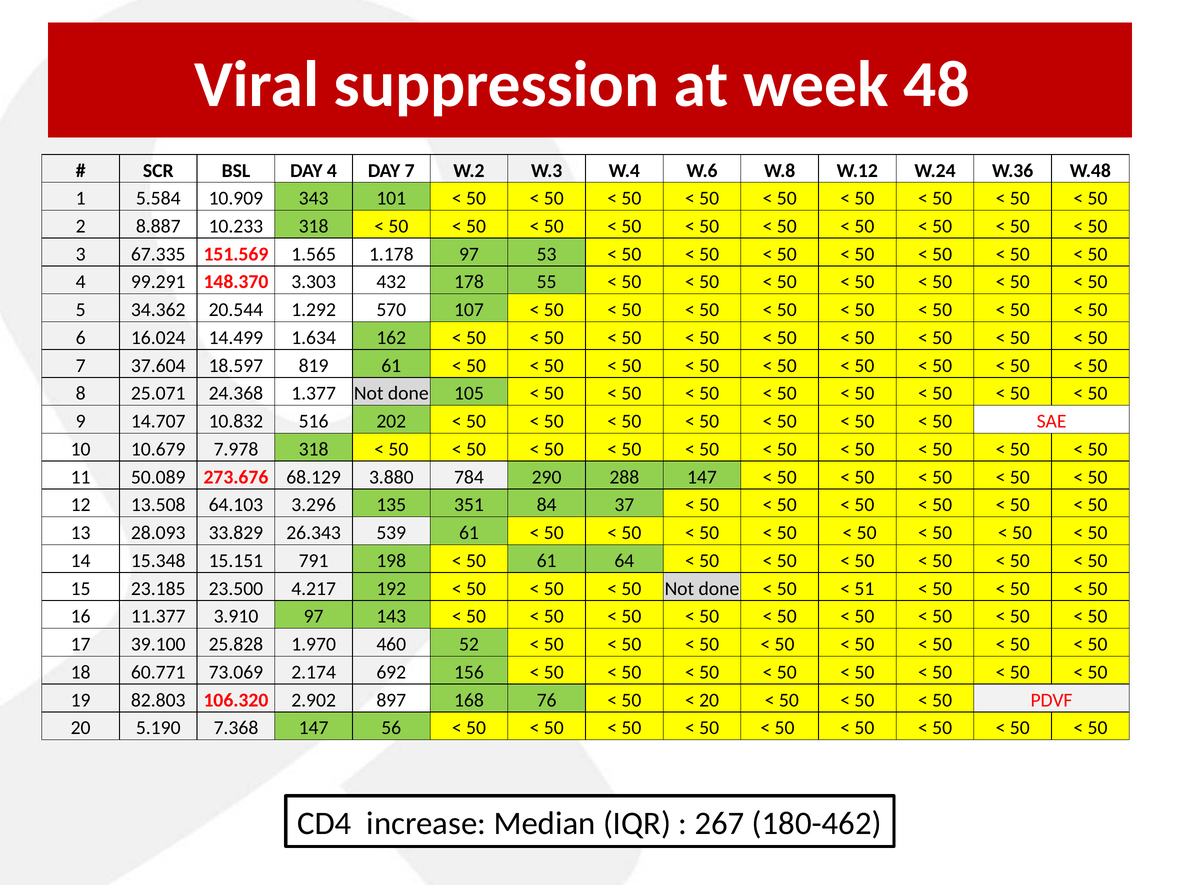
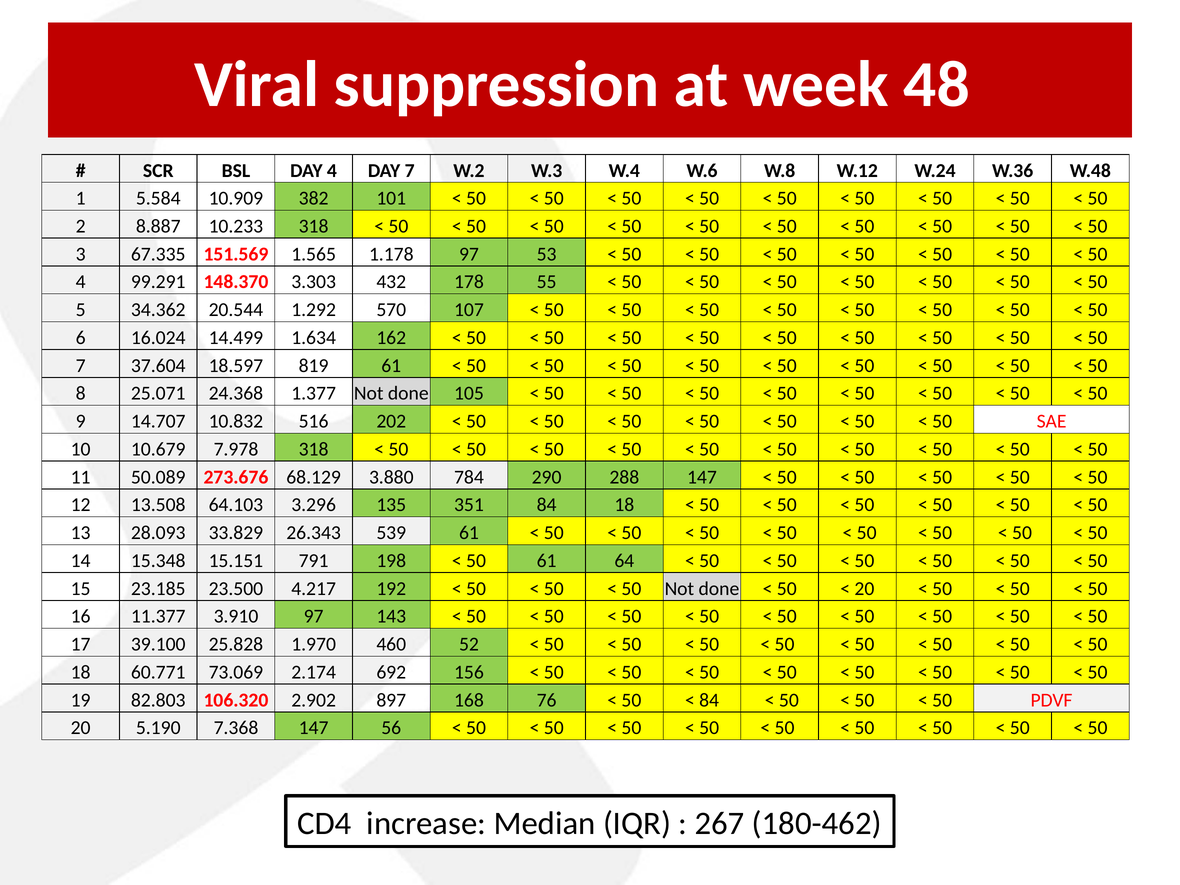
343: 343 -> 382 (314, 198)
84 37: 37 -> 18 (624, 505)
51: 51 -> 20 (864, 589)
20: 20 -> 84 (709, 700)
